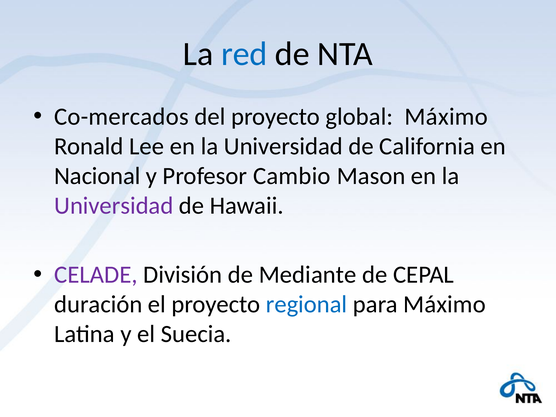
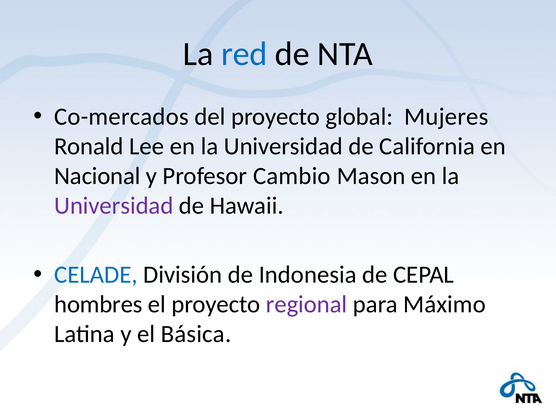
global Máximo: Máximo -> Mujeres (446, 117)
CELADE colour: purple -> blue (96, 275)
Mediante: Mediante -> Indonesia (308, 275)
duración: duración -> hombres (98, 304)
regional colour: blue -> purple (307, 304)
Suecia: Suecia -> Básica (196, 334)
